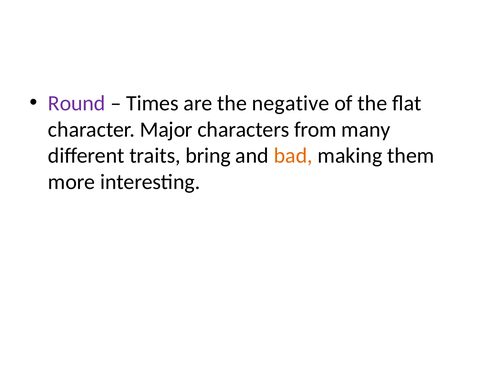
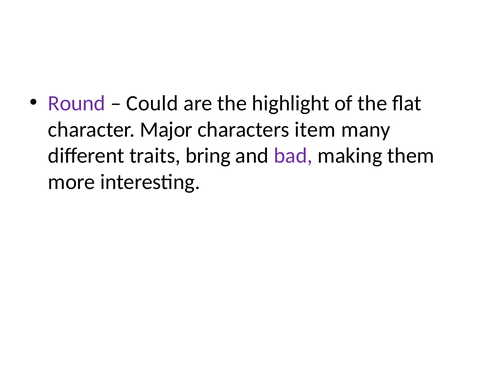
Times: Times -> Could (152, 103)
negative: negative -> highlight (291, 103)
from: from -> item (315, 129)
bad colour: orange -> purple (293, 156)
